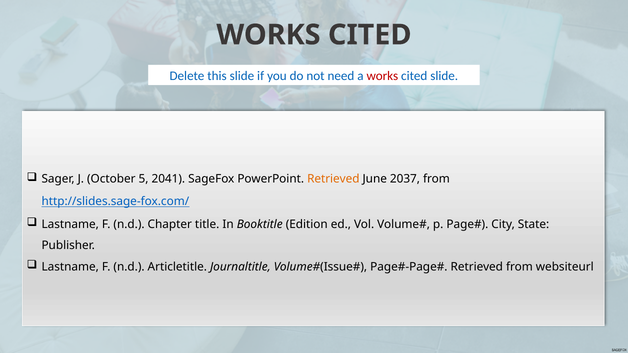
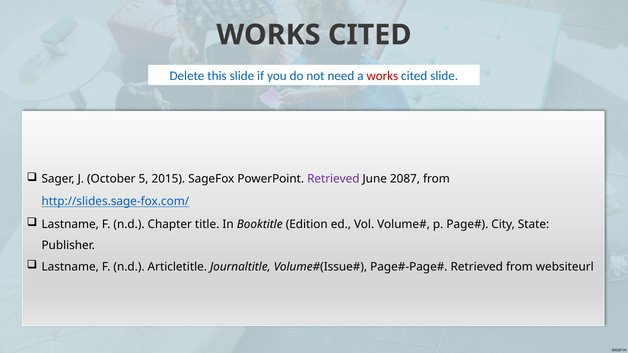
2041: 2041 -> 2015 (168, 179)
Retrieved colour: orange -> purple (333, 179)
2037: 2037 -> 2087 (405, 179)
